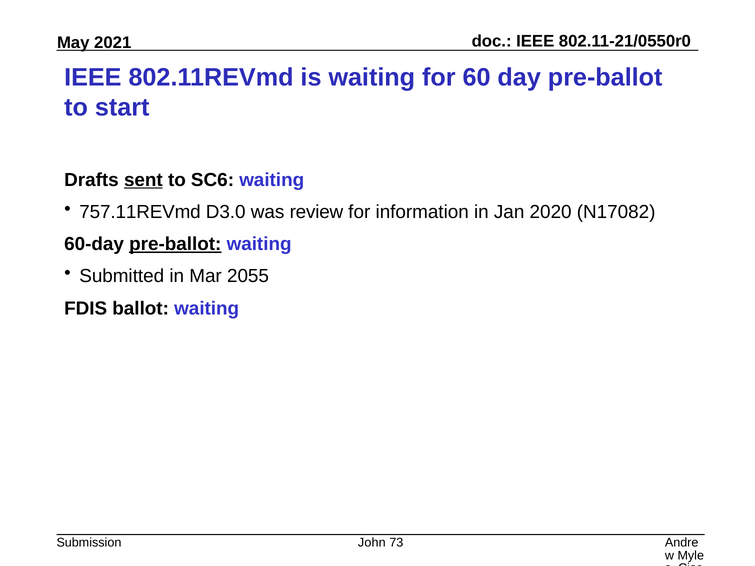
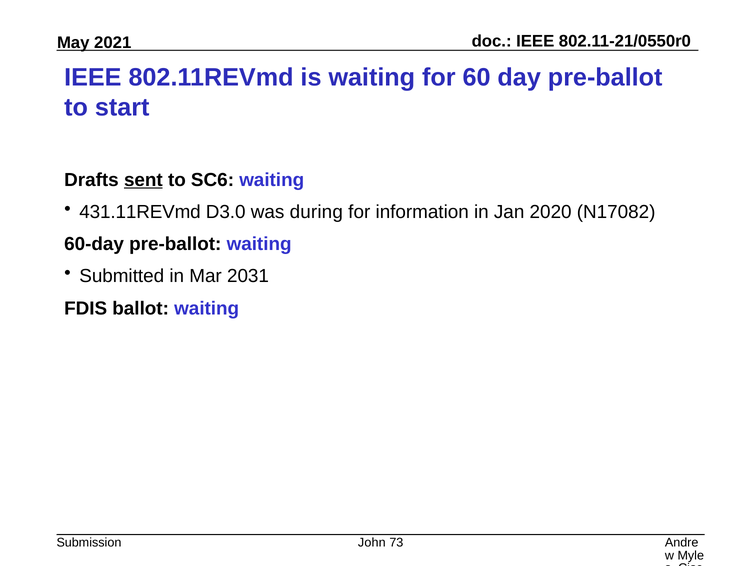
757.11REVmd: 757.11REVmd -> 431.11REVmd (140, 212)
review: review -> during (316, 212)
pre-ballot underline: present -> none (175, 244)
2055: 2055 -> 2031 (248, 276)
